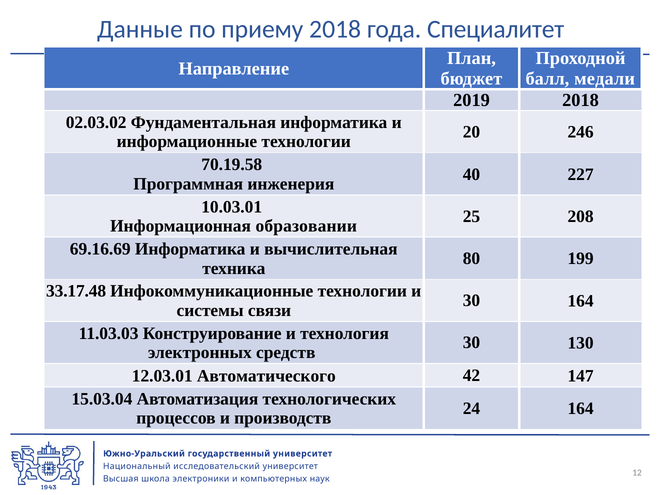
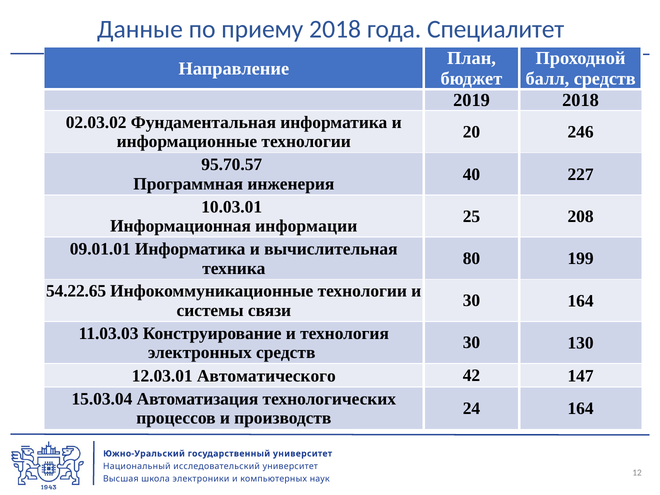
балл медали: медали -> средств (605, 79)
70.19.58: 70.19.58 -> 95.70.57 (232, 165)
образовании: образовании -> информации (306, 226)
69.16.69: 69.16.69 -> 09.01.01 (100, 249)
33.17.48: 33.17.48 -> 54.22.65 (76, 291)
